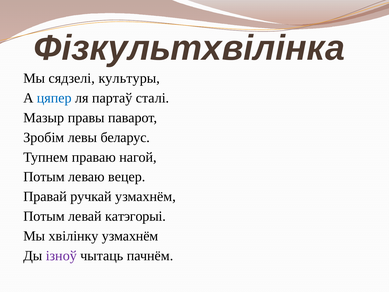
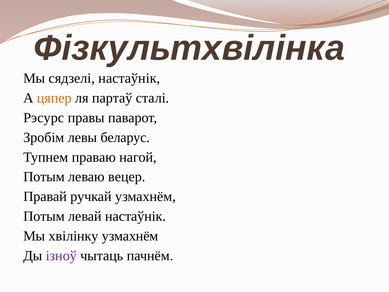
сядзелі культуры: культуры -> настаўнік (129, 78)
цяпер colour: blue -> orange (54, 98)
Мазыр: Мазыр -> Рэсурс (44, 118)
левай катэгорыі: катэгорыі -> настаўнік (136, 216)
